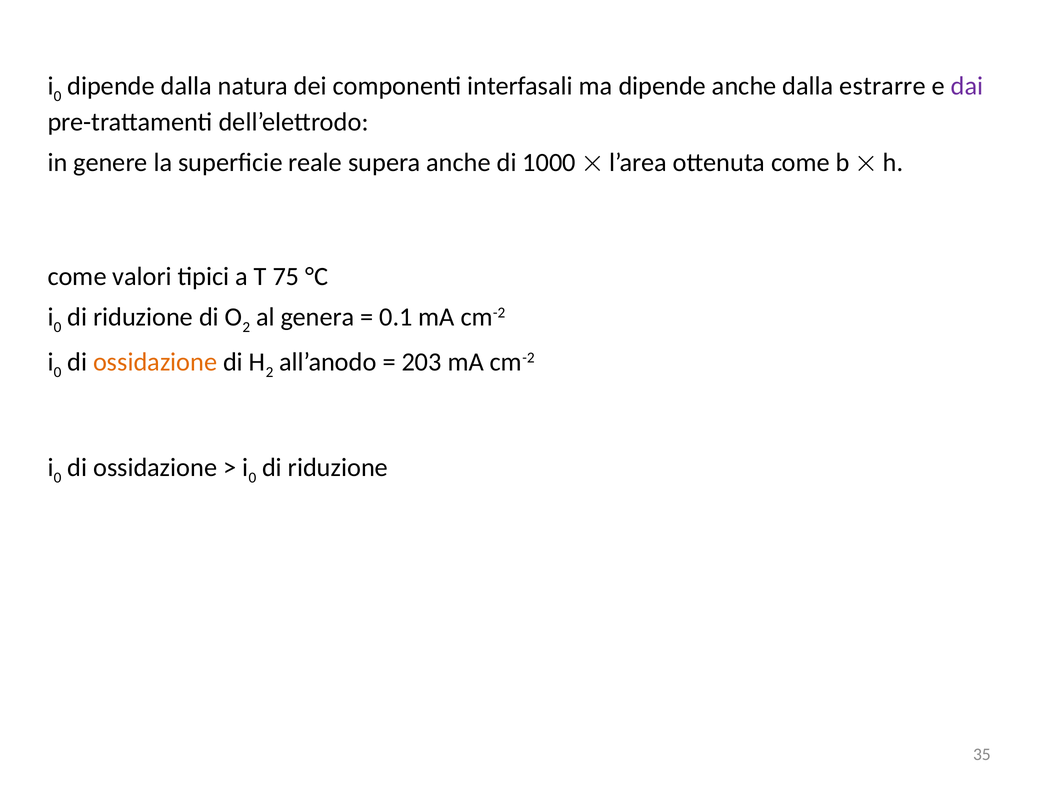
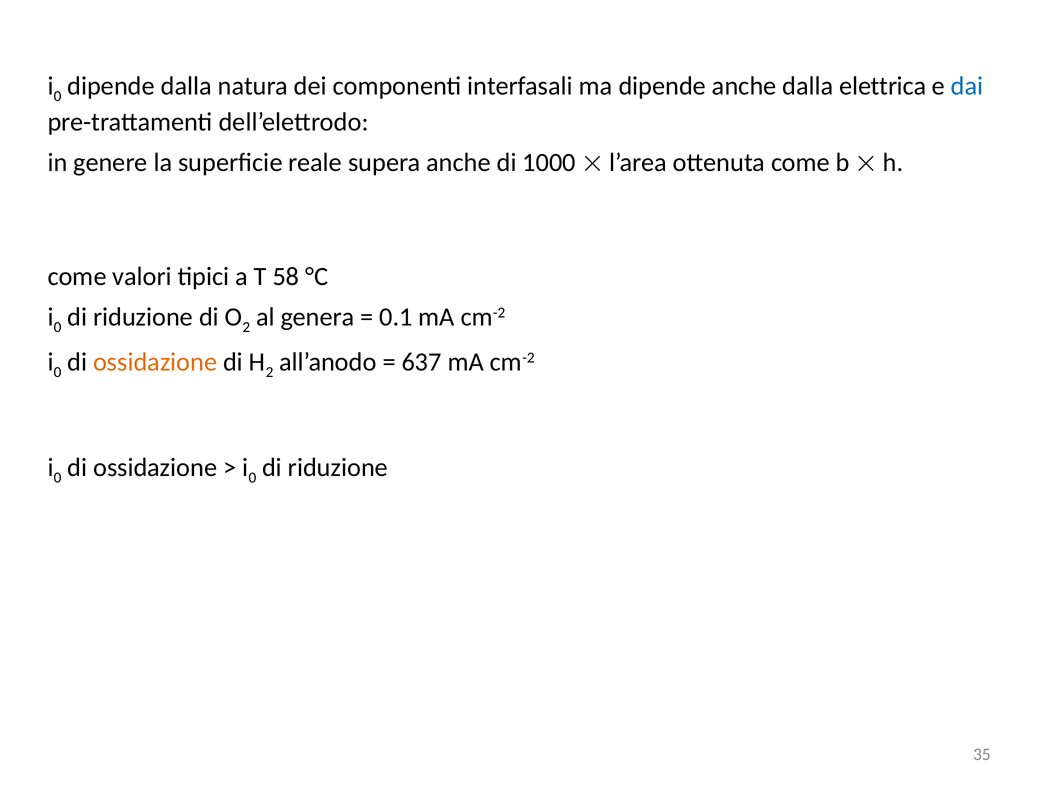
estrarre: estrarre -> elettrica (883, 86)
dai colour: purple -> blue (967, 86)
75: 75 -> 58 (286, 277)
203: 203 -> 637 (422, 362)
